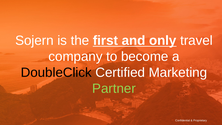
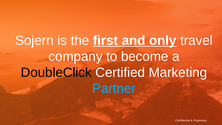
Partner colour: light green -> light blue (114, 88)
